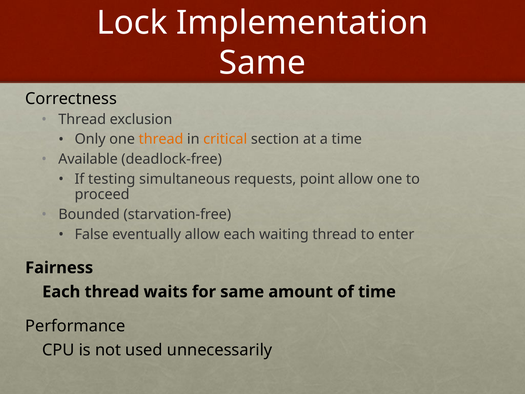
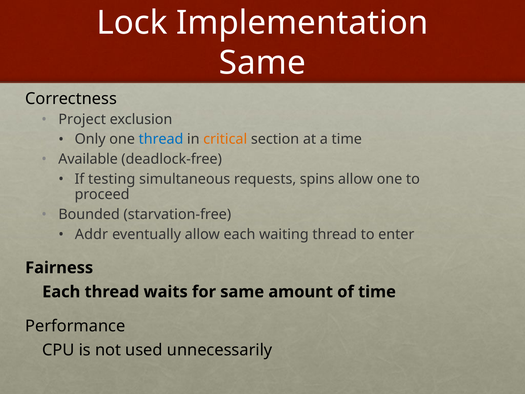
Thread: Thread -> Project (82, 119)
thread colour: orange -> blue (161, 139)
point: point -> spins (317, 179)
False: False -> Addr (91, 234)
